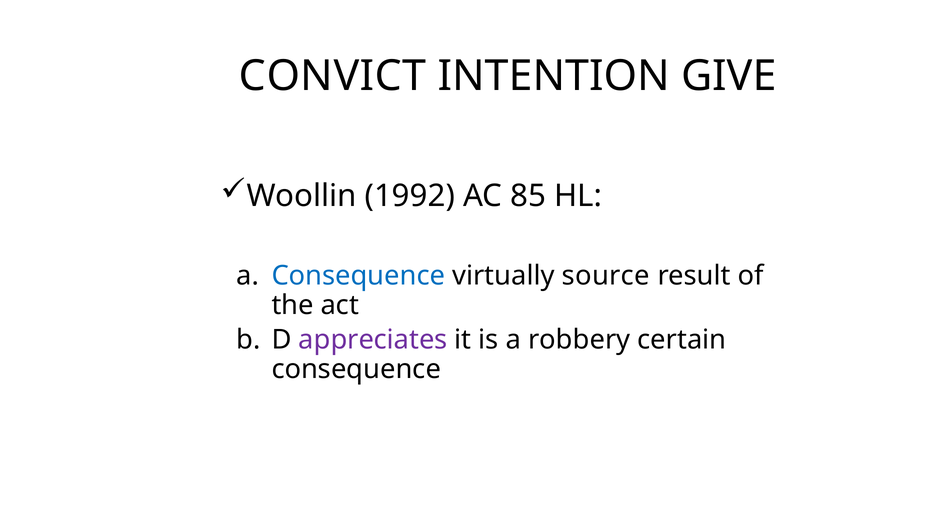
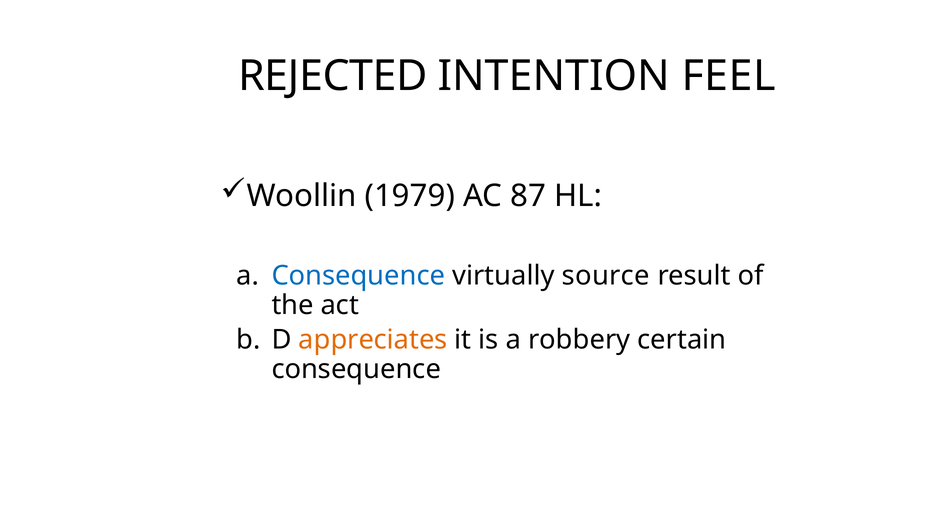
CONVICT: CONVICT -> REJECTED (333, 76)
GIVE: GIVE -> FEEL (729, 76)
1992: 1992 -> 1979 (410, 196)
85: 85 -> 87 (528, 196)
appreciates colour: purple -> orange (373, 340)
